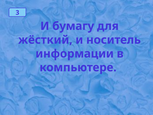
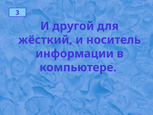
бумагу: бумагу -> другой (73, 26)
